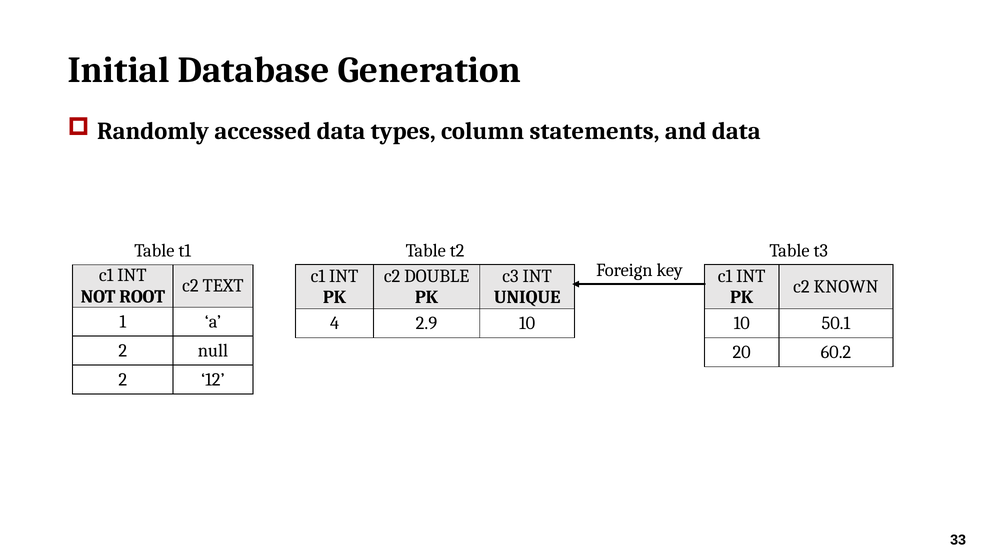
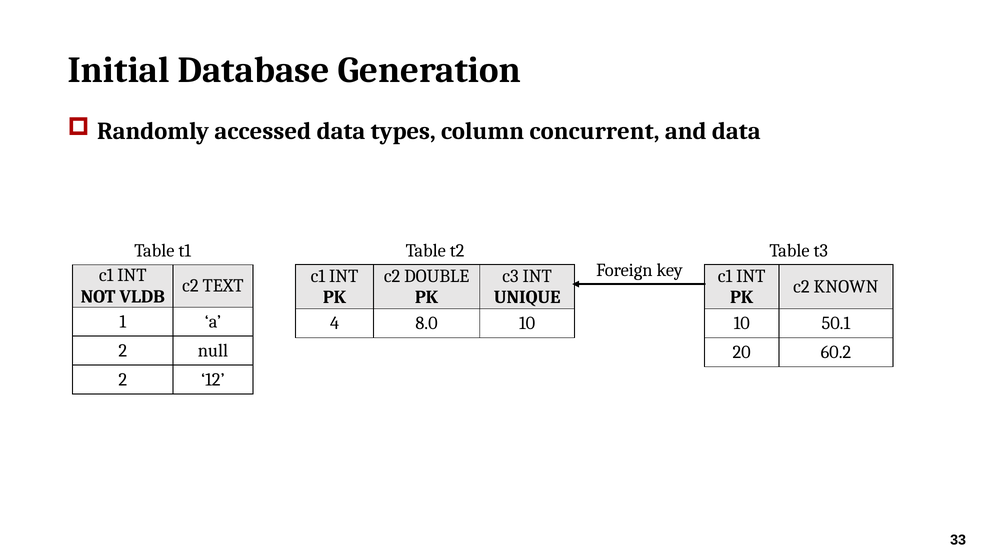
statements: statements -> concurrent (595, 131)
ROOT: ROOT -> VLDB (142, 296)
2.9: 2.9 -> 8.0 (427, 323)
